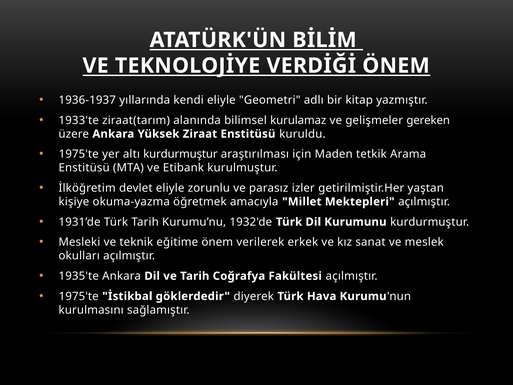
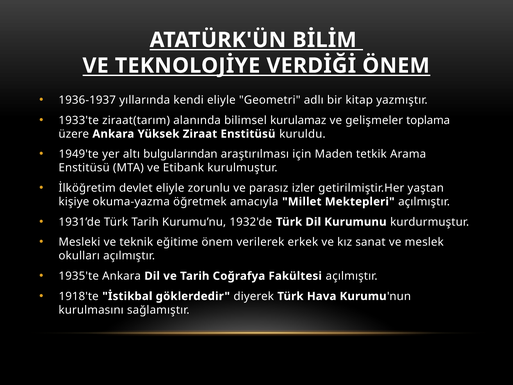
gereken: gereken -> toplama (428, 120)
1975'te: 1975'te -> 1949'te (79, 154)
altı kurdurmuştur: kurdurmuştur -> bulgularından (180, 154)
1975'te: 1975'te -> 1918'te (79, 296)
